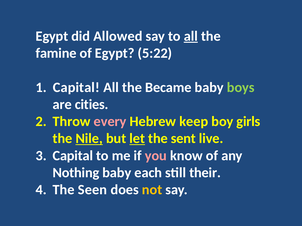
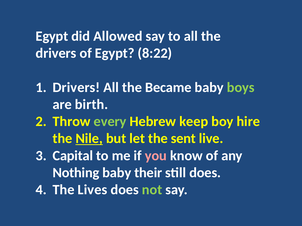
all underline: present -> none (191, 36)
famine: famine -> drivers (56, 53)
5:22: 5:22 -> 8:22 (155, 53)
Capital: Capital -> Drivers (76, 88)
cities: cities -> birth (92, 105)
every colour: pink -> light green (110, 122)
girls: girls -> hire (248, 122)
let underline: present -> none (137, 139)
each: each -> their (148, 173)
still their: their -> does (205, 173)
Seen: Seen -> Lives (93, 190)
not colour: yellow -> light green (152, 190)
